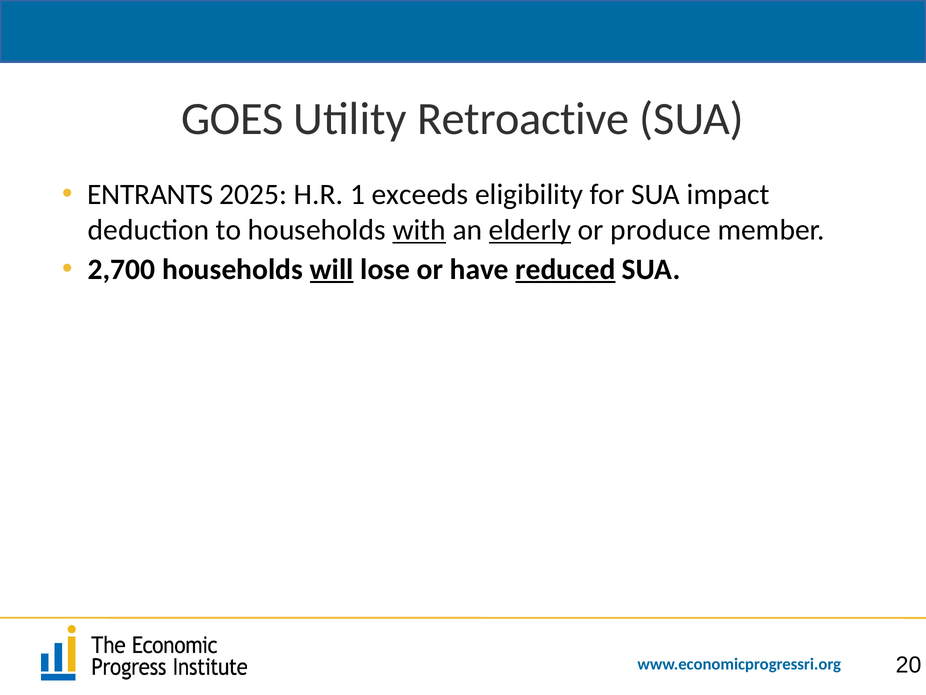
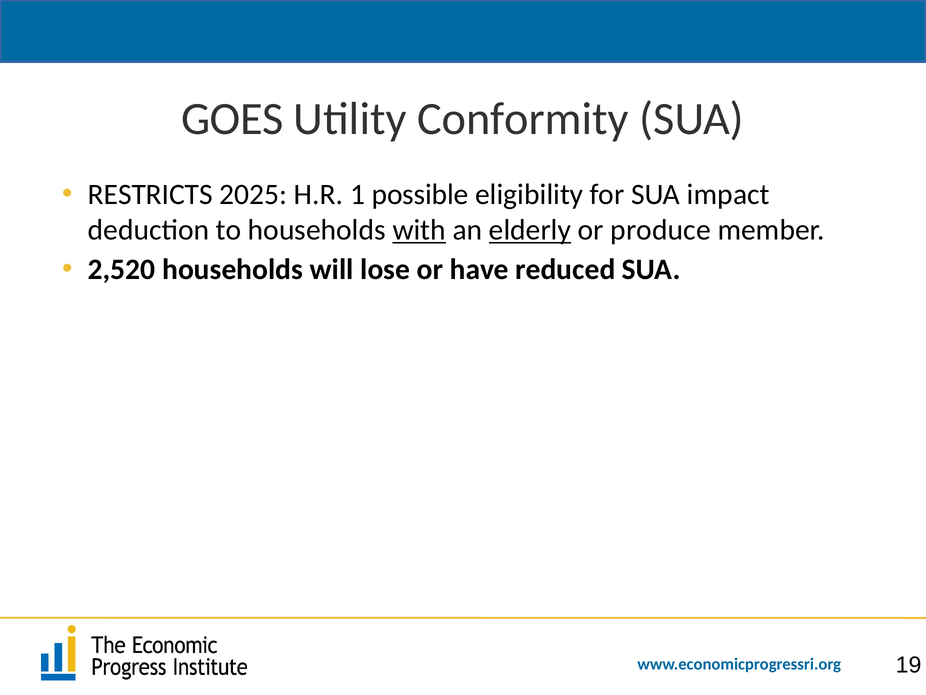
Retroactive: Retroactive -> Conformity (523, 119)
ENTRANTS: ENTRANTS -> RESTRICTS (150, 194)
exceeds: exceeds -> possible (420, 194)
2,700: 2,700 -> 2,520 (122, 269)
will underline: present -> none (332, 269)
reduced underline: present -> none (565, 269)
20: 20 -> 19 (909, 665)
